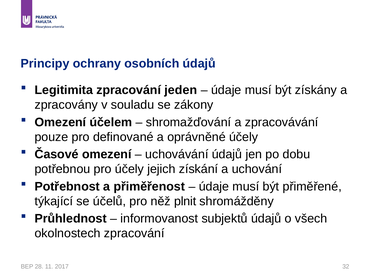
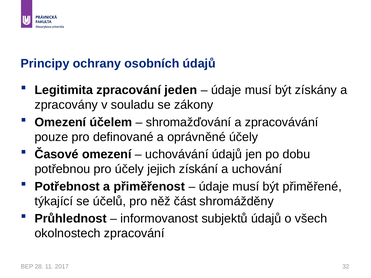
plnit: plnit -> část (185, 201)
